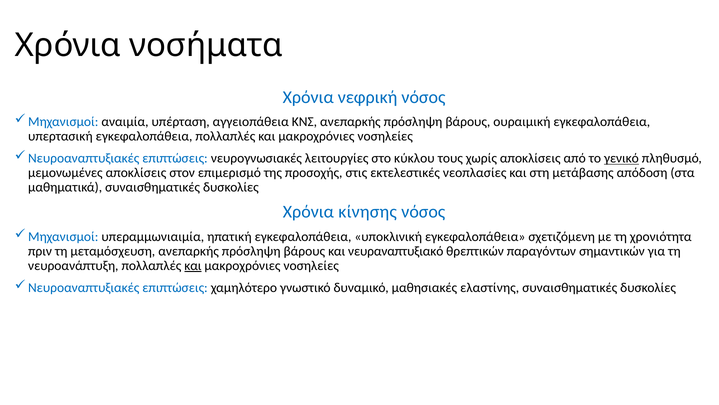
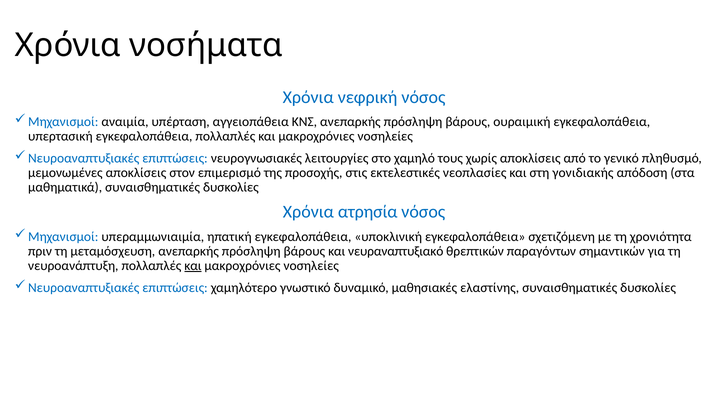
κύκλου: κύκλου -> χαμηλό (414, 158)
γενικό underline: present -> none (621, 158)
μετάβασης: μετάβασης -> γονιδιακής (583, 173)
κίνησης: κίνησης -> ατρησία (368, 212)
